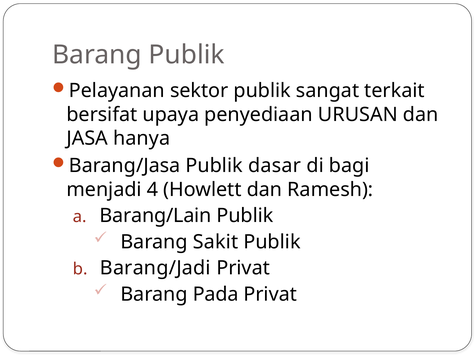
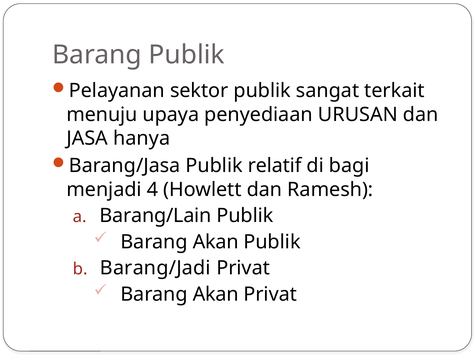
bersifat: bersifat -> menuju (102, 115)
dasar: dasar -> relatif (275, 166)
Sakit: Sakit -> Akan (216, 242)
Pada: Pada -> Akan (216, 294)
